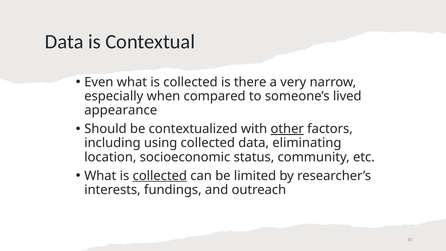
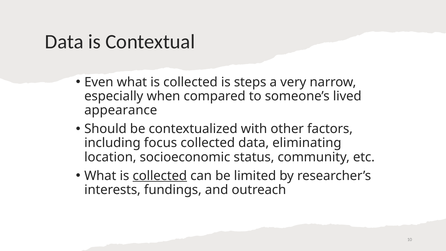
there: there -> steps (250, 82)
other underline: present -> none (287, 129)
using: using -> focus (161, 143)
